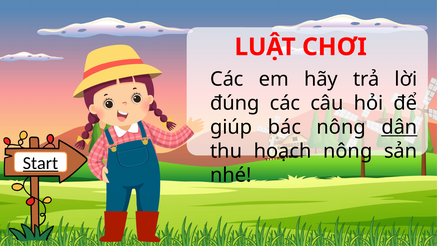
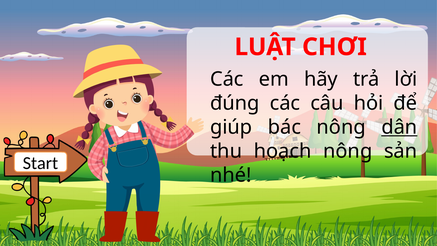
Start underline: present -> none (41, 163)
